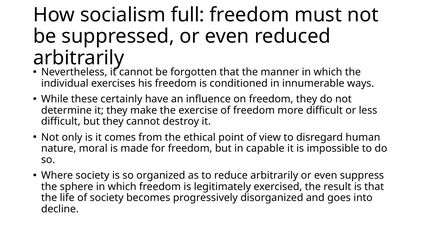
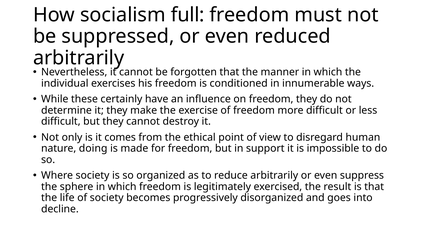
moral: moral -> doing (93, 148)
capable: capable -> support (265, 148)
